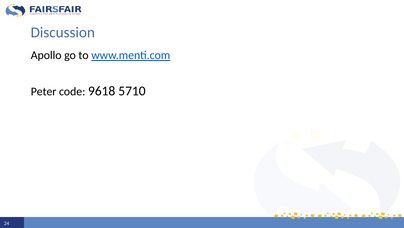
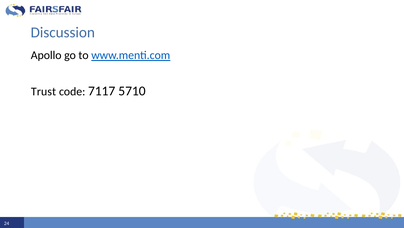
Peter: Peter -> Trust (44, 91)
9618: 9618 -> 7117 (102, 91)
